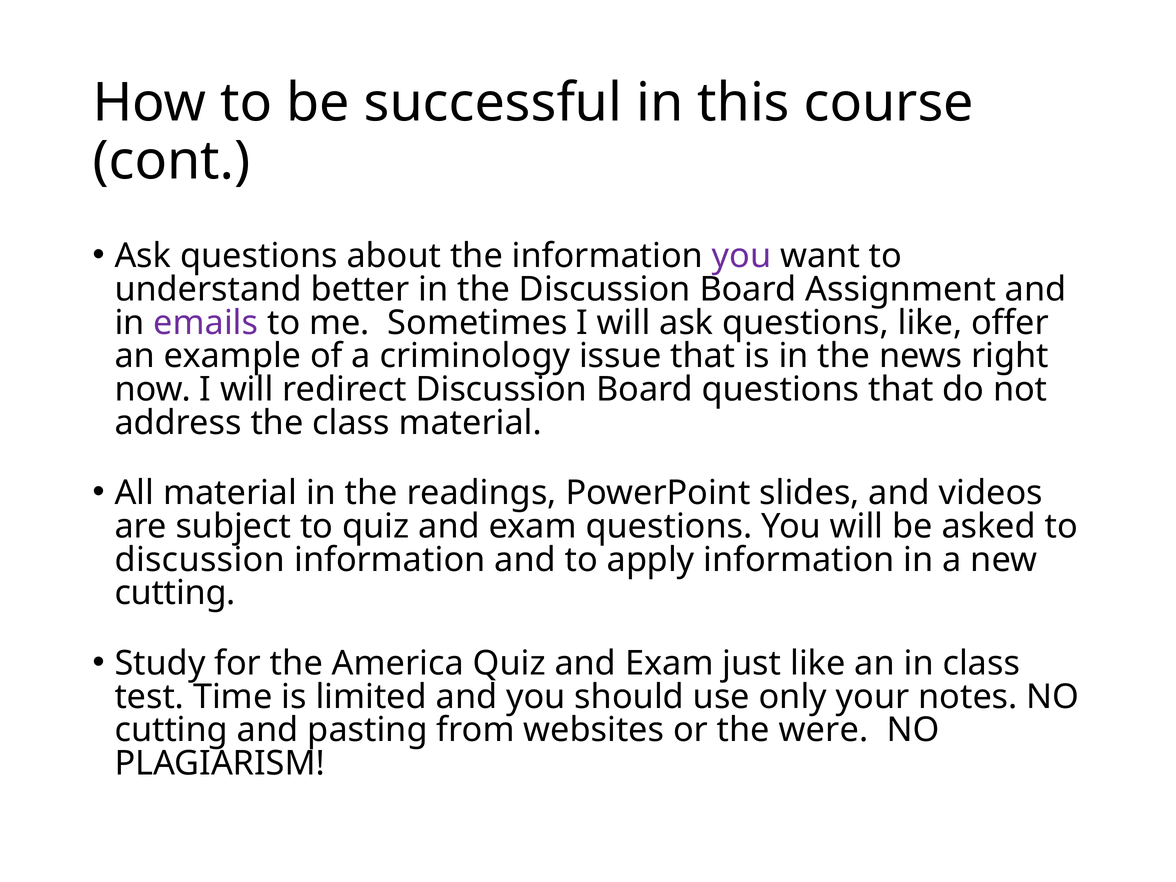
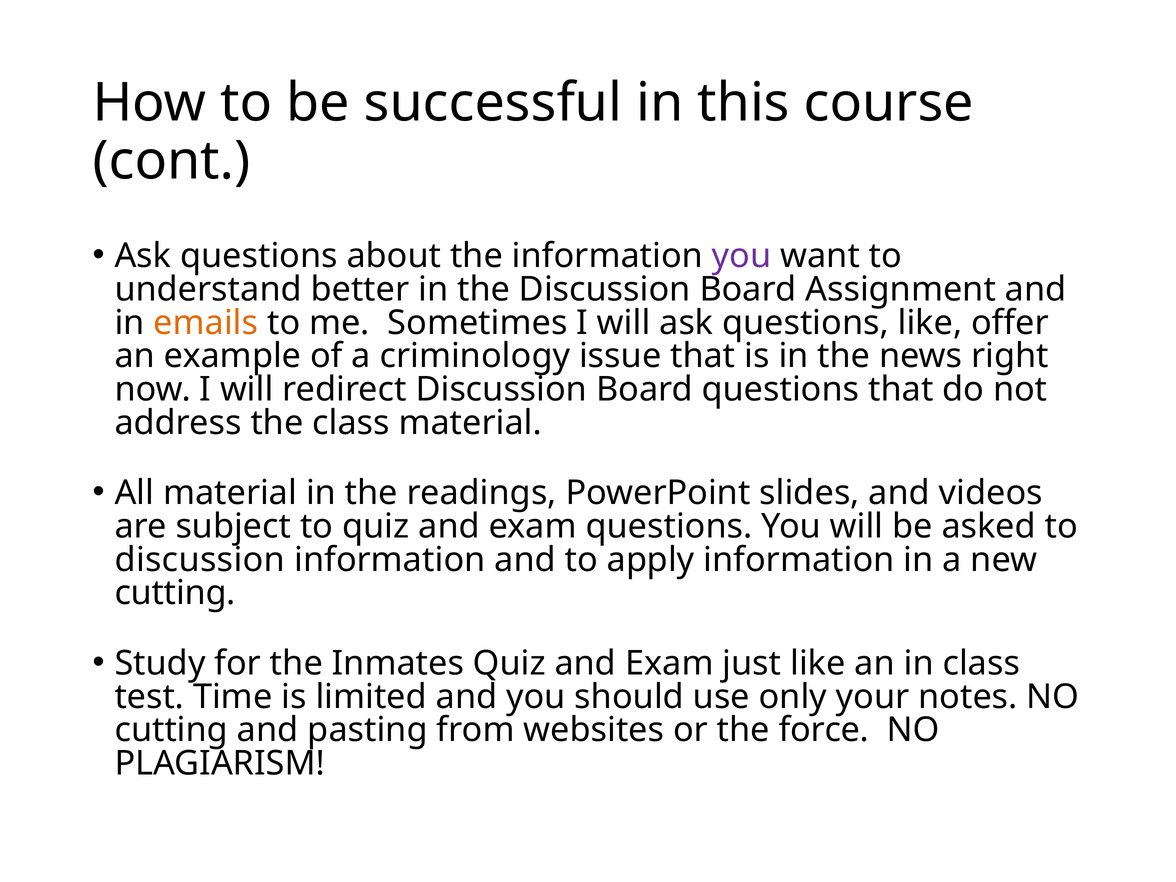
emails colour: purple -> orange (206, 323)
America: America -> Inmates (398, 663)
were: were -> force (824, 730)
